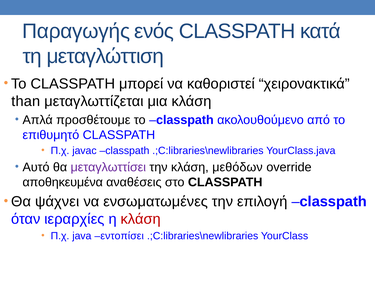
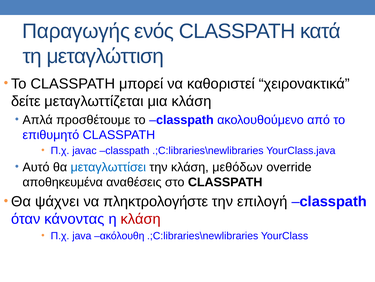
than: than -> δείτε (26, 101)
μεταγλωττίσει colour: purple -> blue (108, 167)
ενσωματωμένες: ενσωματωμένες -> πληκτρολογήστε (156, 201)
ιεραρχίες: ιεραρχίες -> κάνοντας (74, 219)
εντοπίσει: εντοπίσει -> ακόλουθη (119, 235)
